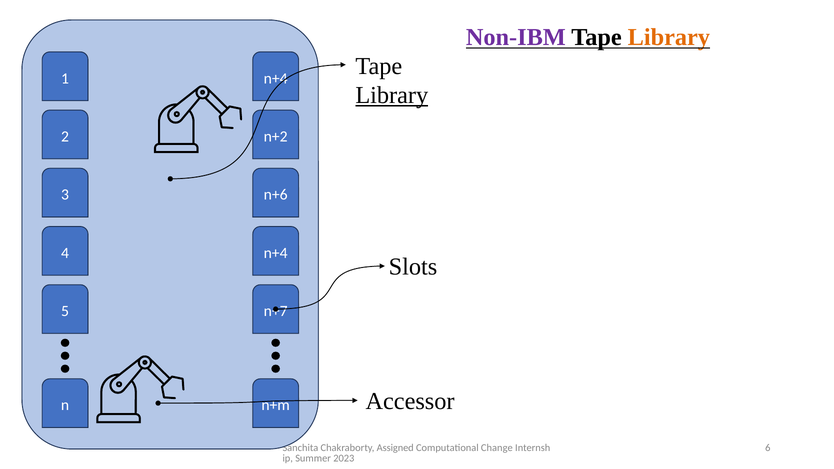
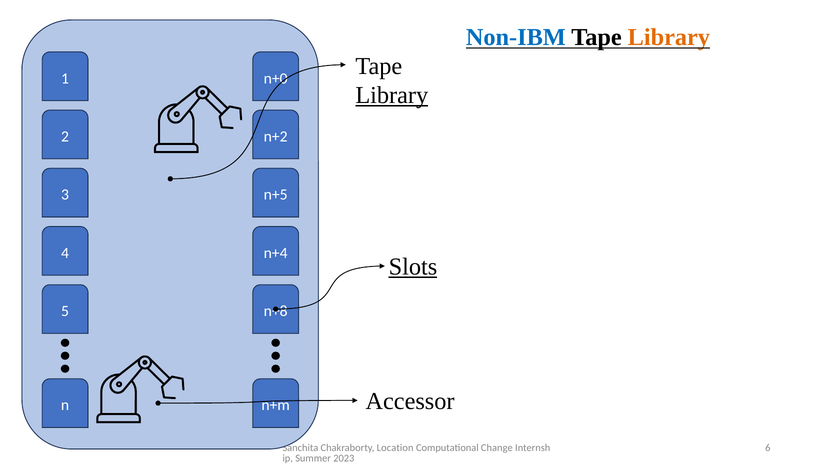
Non-IBM colour: purple -> blue (516, 37)
n+4: n+4 -> n+0 (276, 78)
n+6: n+6 -> n+5 (276, 195)
Slots underline: none -> present (413, 267)
n+7: n+7 -> n+8 (276, 311)
Assigned: Assigned -> Location (395, 448)
